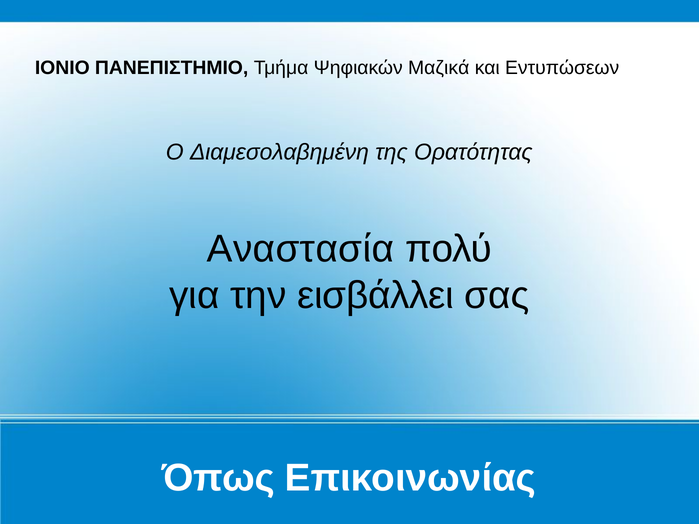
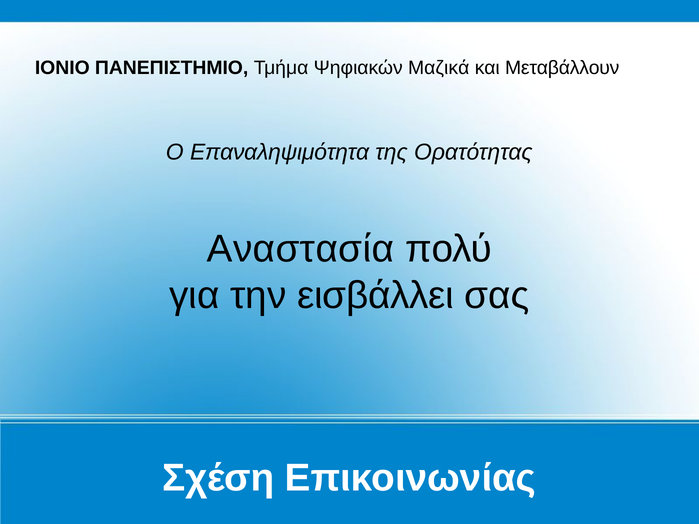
Εντυπώσεων: Εντυπώσεων -> Μεταβάλλουν (562, 68)
Διαμεσολαβημένη: Διαμεσολαβημένη -> Επαναληψιμότητα (280, 152)
Όπως: Όπως -> Σχέση (218, 478)
